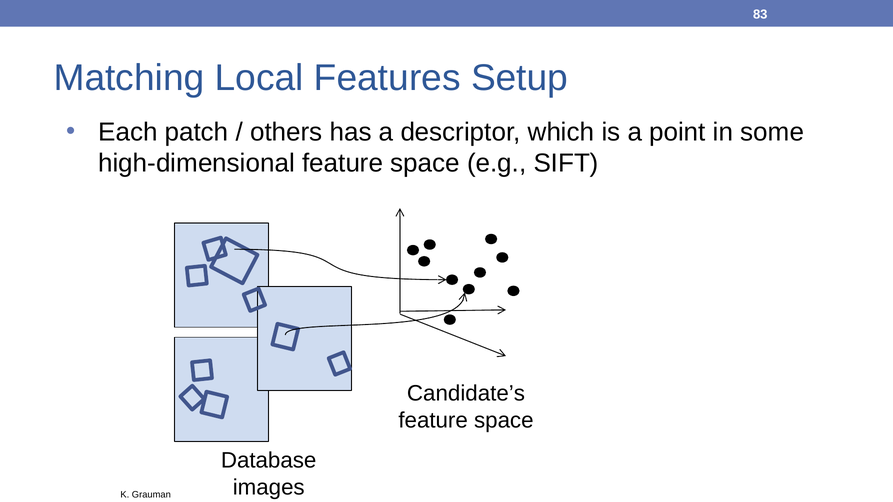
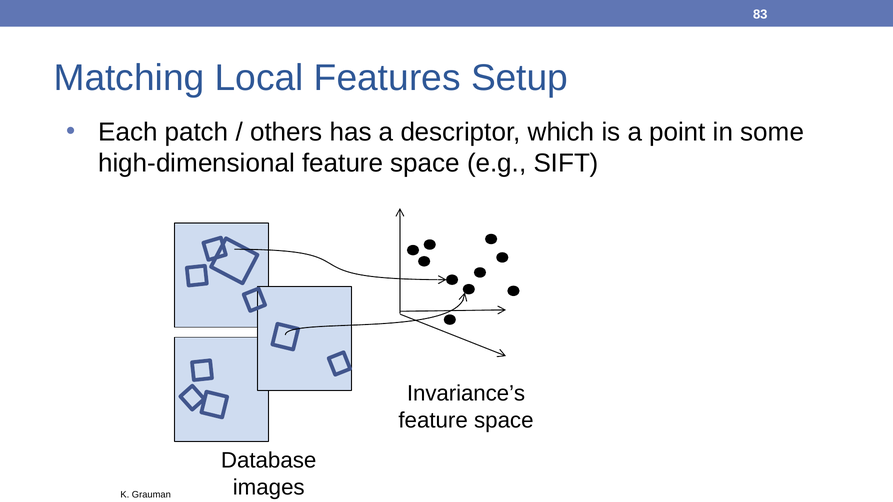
Candidate’s: Candidate’s -> Invariance’s (466, 394)
